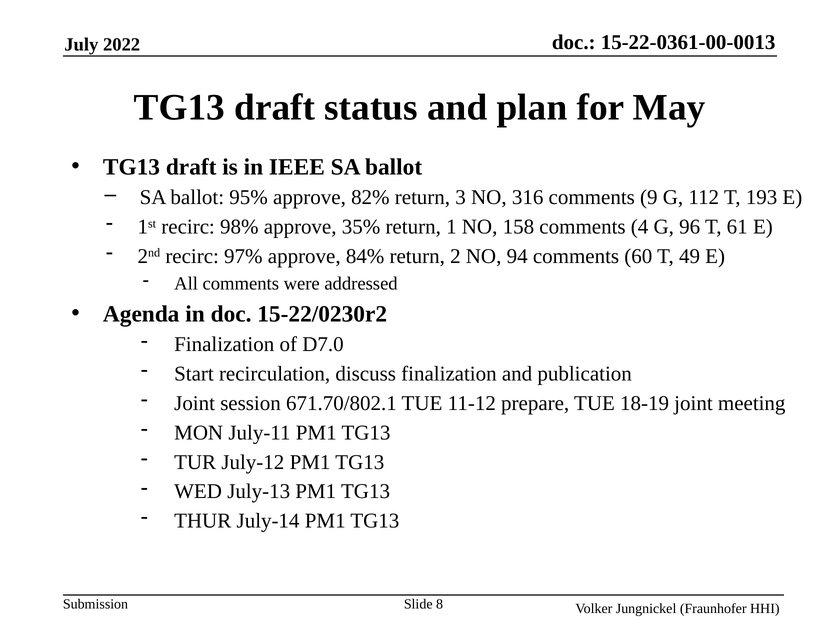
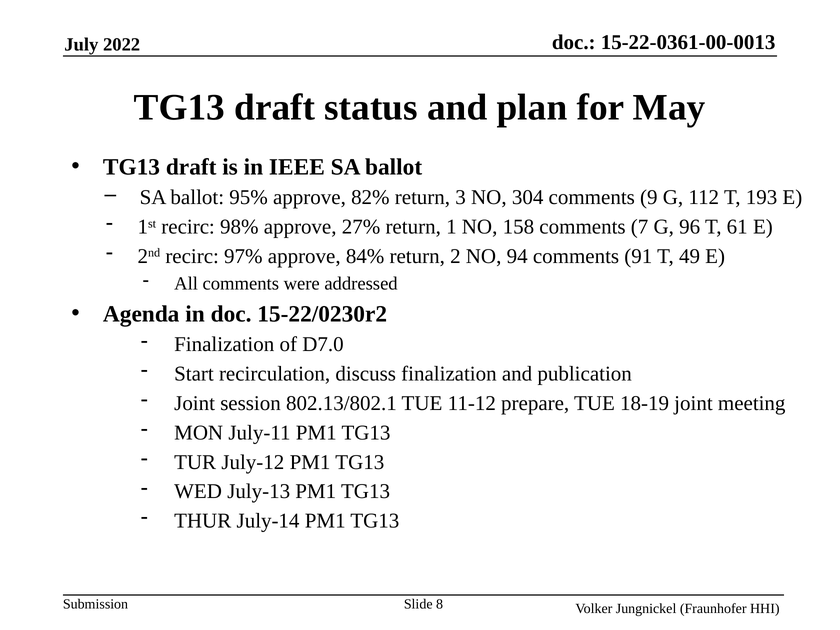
316: 316 -> 304 (528, 198)
35%: 35% -> 27% (361, 227)
4: 4 -> 7 (640, 227)
60: 60 -> 91 (638, 256)
671.70/802.1: 671.70/802.1 -> 802.13/802.1 (341, 403)
